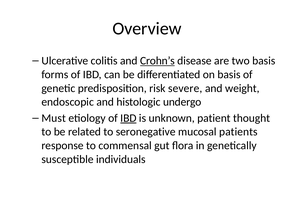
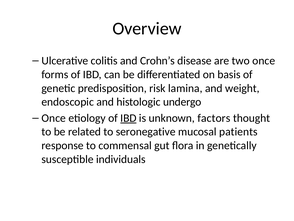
Crohn’s underline: present -> none (157, 61)
two basis: basis -> once (264, 61)
severe: severe -> lamina (185, 88)
Must: Must -> Once (54, 118)
patient: patient -> factors (214, 118)
